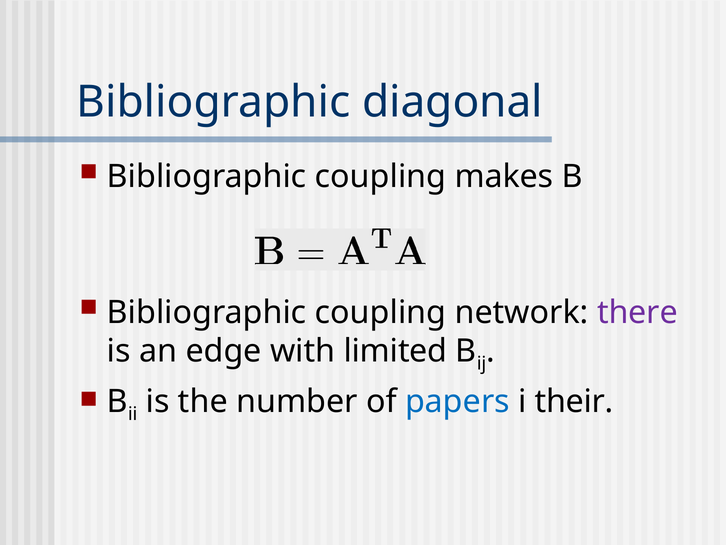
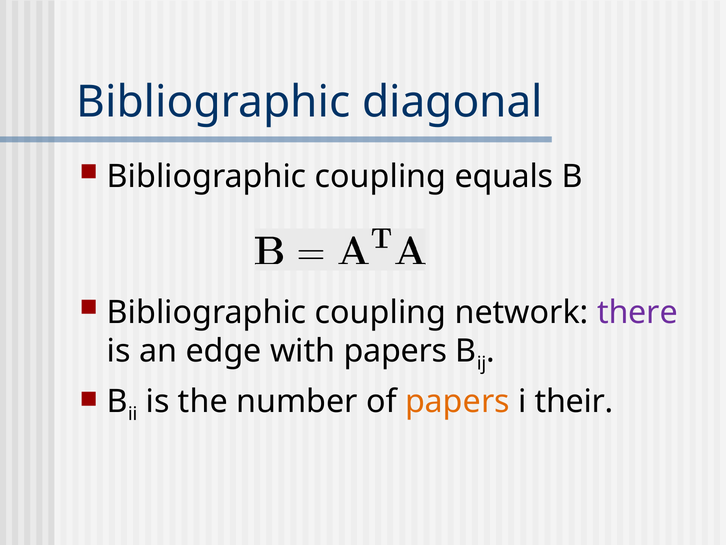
makes: makes -> equals (504, 177)
with limited: limited -> papers (395, 351)
papers colour: blue -> orange (457, 401)
